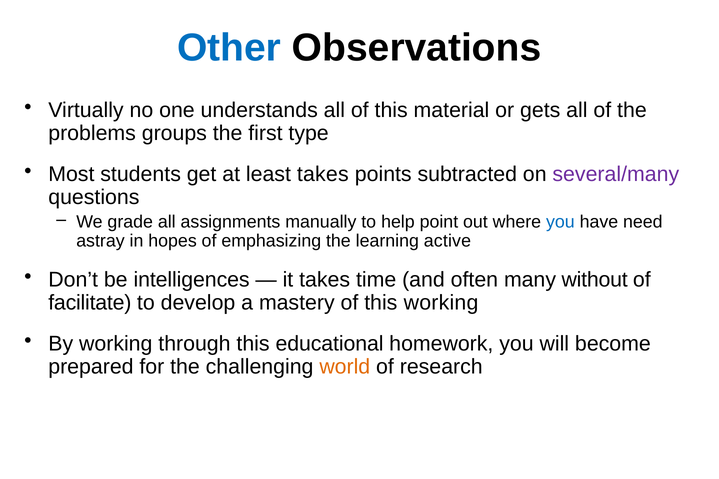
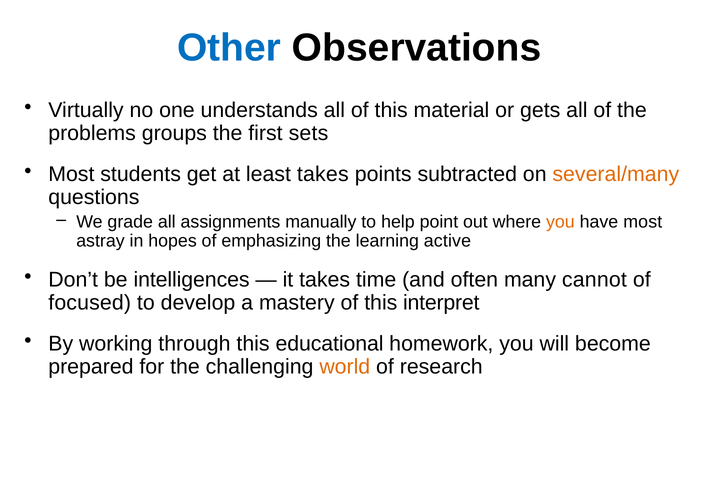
type: type -> sets (308, 133)
several/many colour: purple -> orange (616, 174)
you colour: blue -> orange (560, 222)
have need: need -> most (643, 222)
without: without -> cannot (594, 280)
facilitate: facilitate -> focused (90, 303)
this working: working -> interpret (441, 303)
